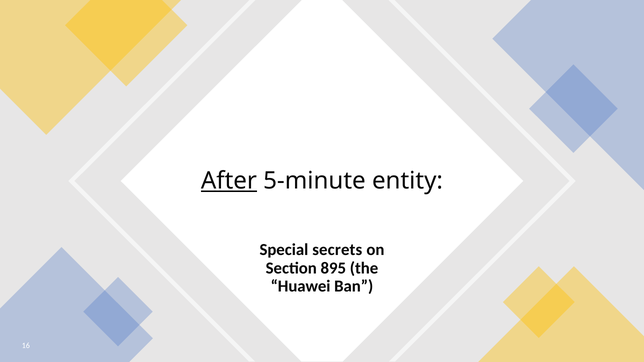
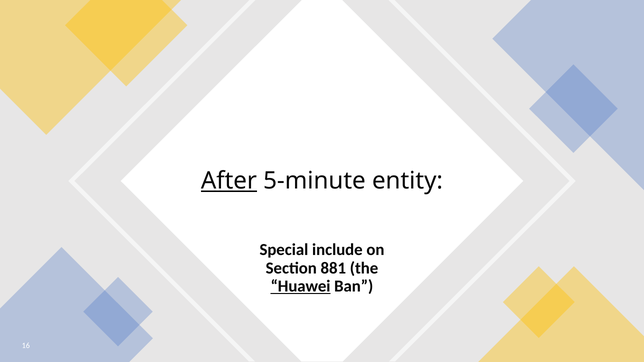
secrets: secrets -> include (337, 250)
895: 895 -> 881 (333, 268)
Huawei underline: none -> present (301, 286)
